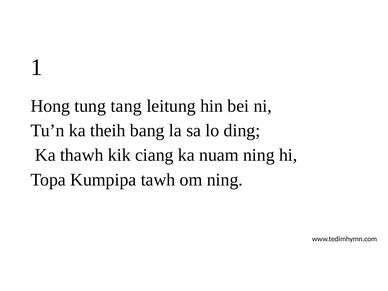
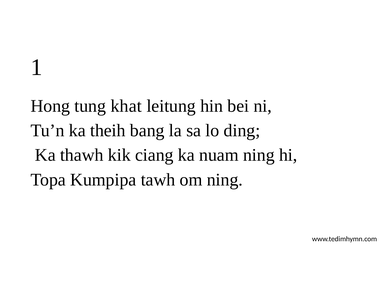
tang: tang -> khat (126, 106)
